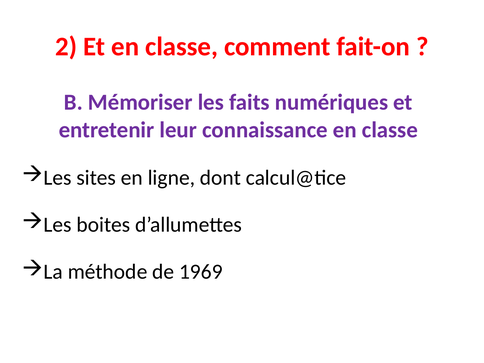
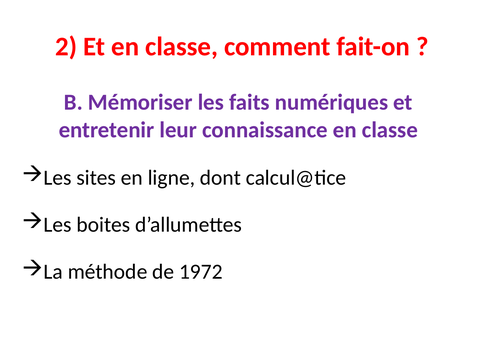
1969: 1969 -> 1972 (201, 272)
